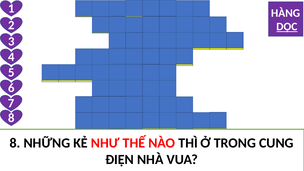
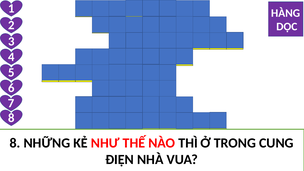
DỌC underline: present -> none (287, 27)
